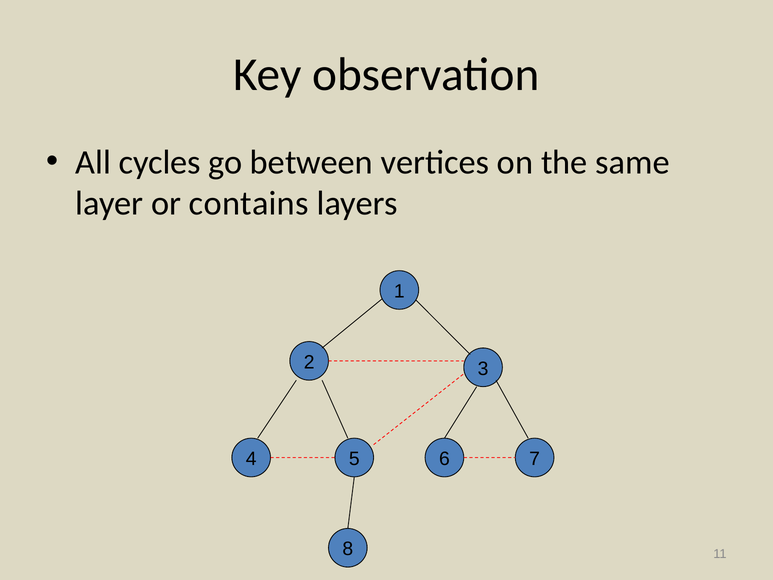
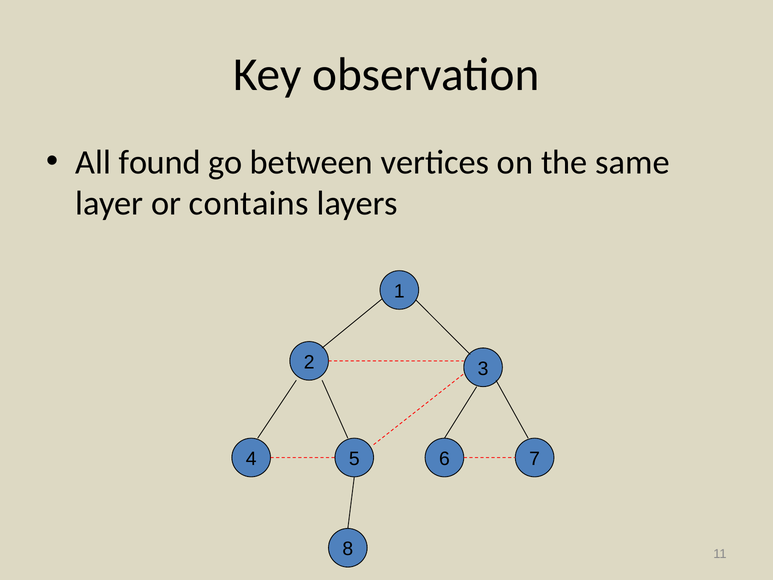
cycles: cycles -> found (160, 162)
